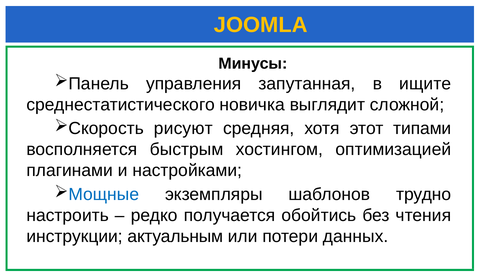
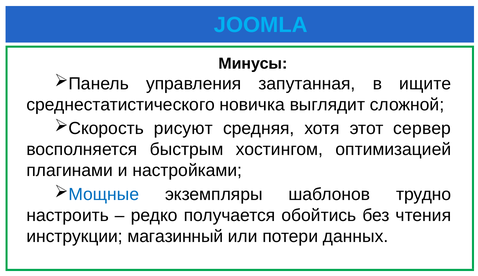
JOOMLA colour: yellow -> light blue (261, 25)
типами: типами -> сервер (422, 128)
актуальным: актуальным -> магазинный (175, 236)
